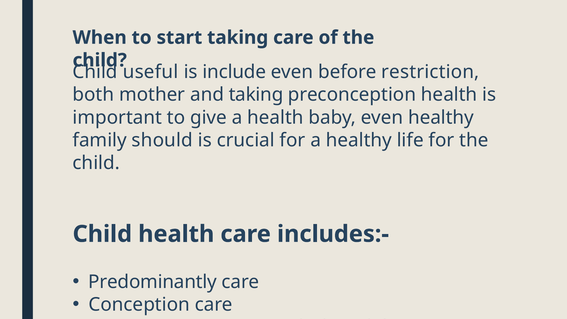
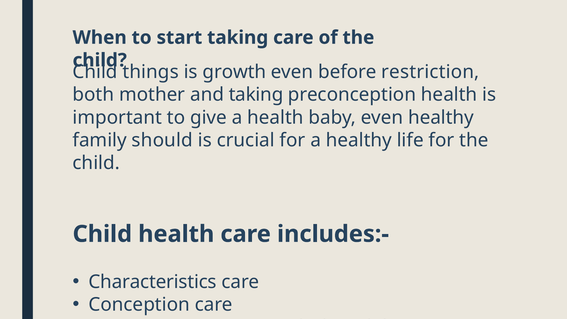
useful: useful -> things (151, 72)
include: include -> growth (234, 72)
Predominantly: Predominantly -> Characteristics (153, 282)
